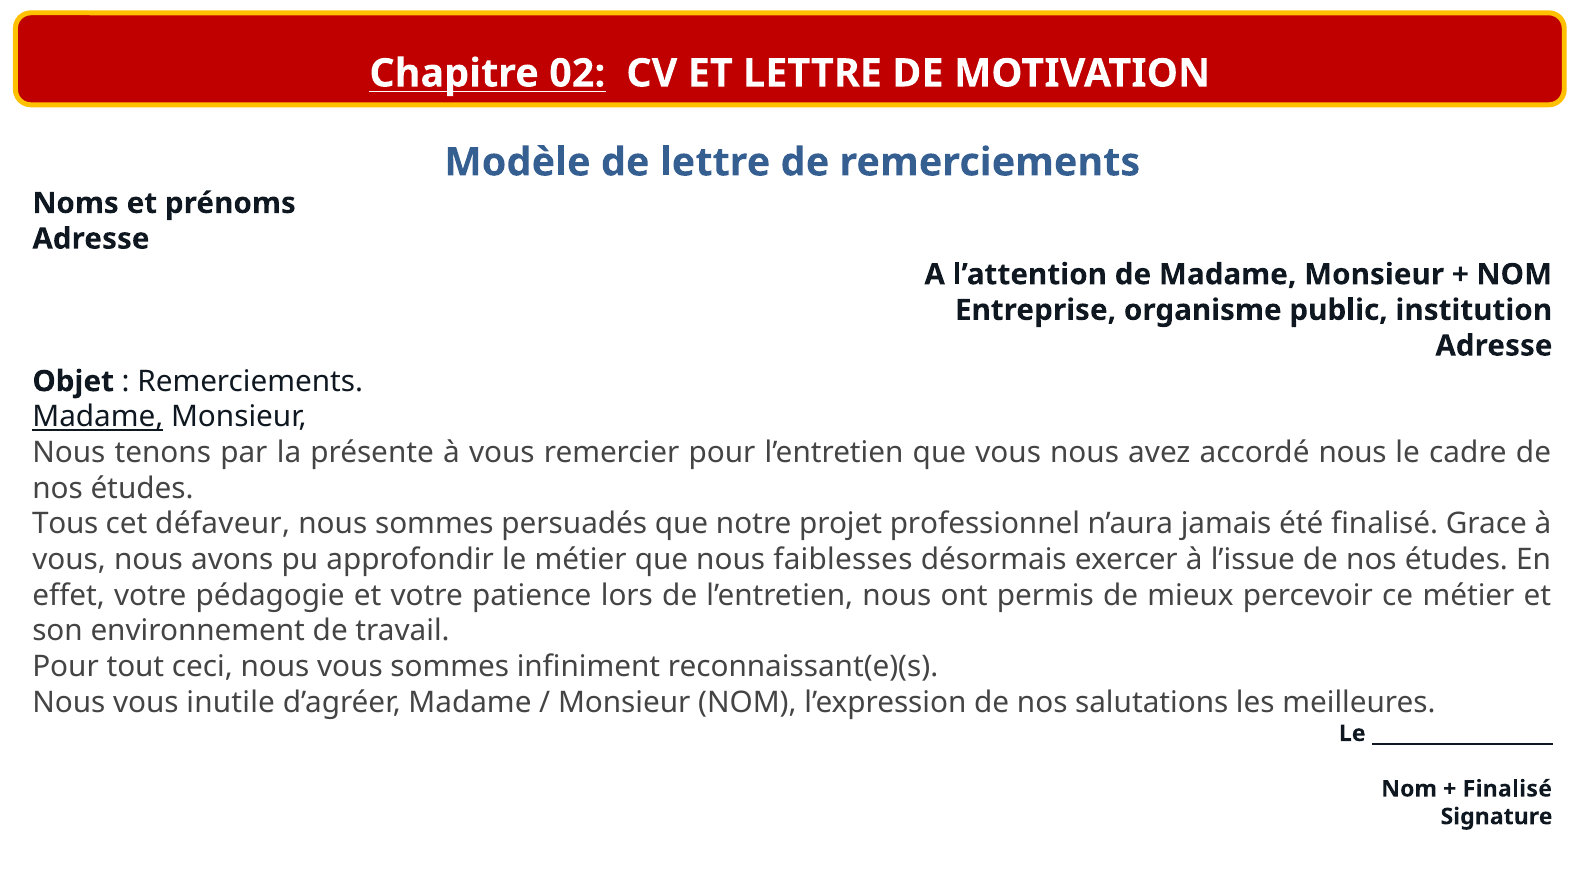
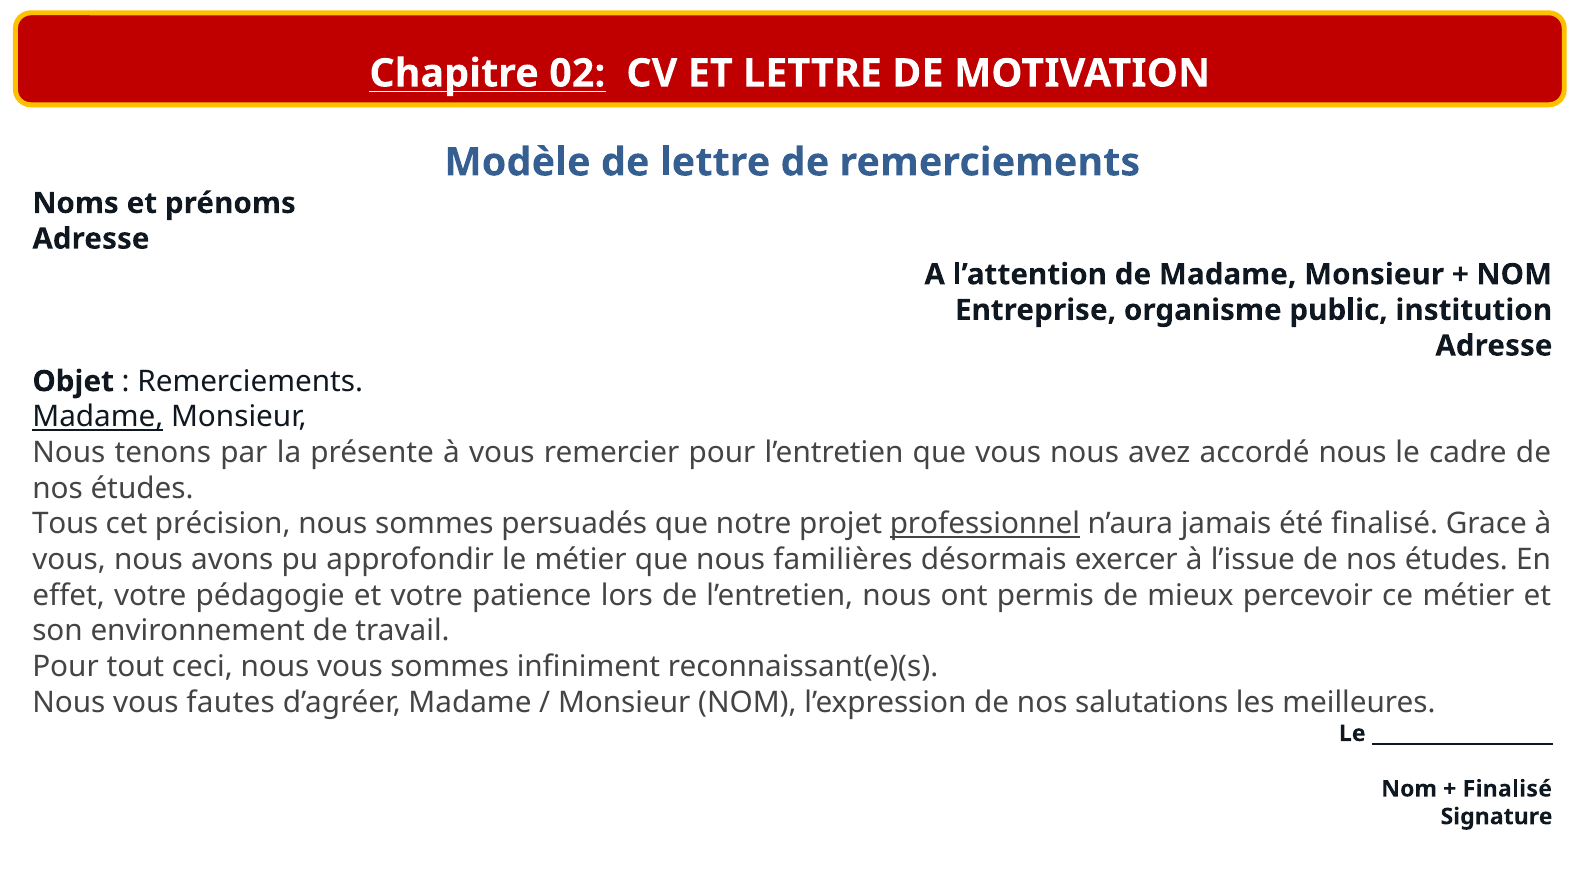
défaveur: défaveur -> précision (223, 524)
professionnel underline: none -> present (985, 524)
faiblesses: faiblesses -> familières (843, 560)
inutile: inutile -> fautes (231, 703)
